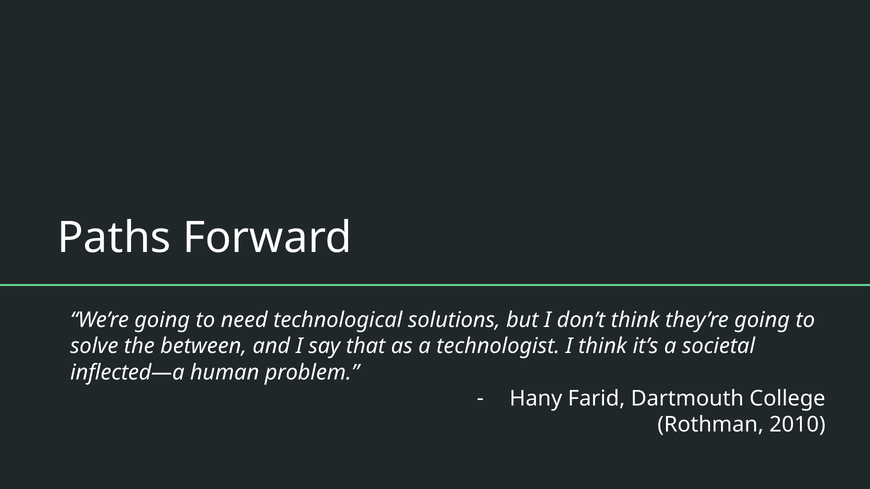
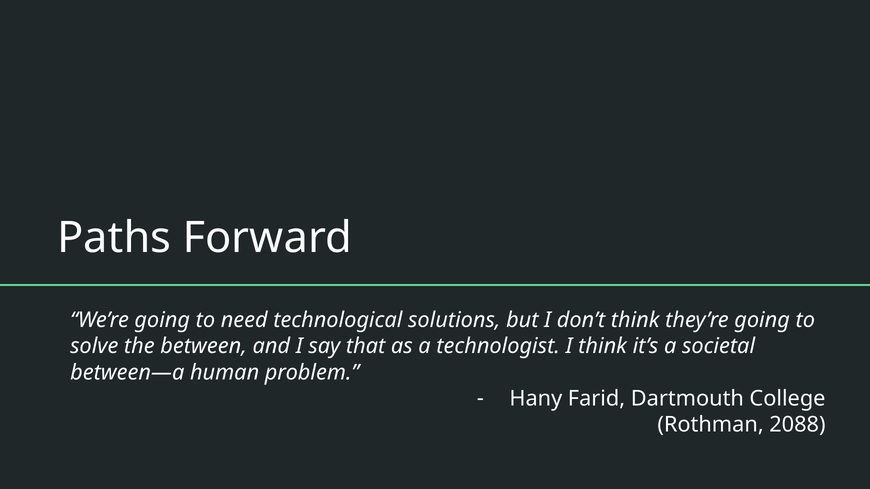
inflected—a: inflected—a -> between—a (127, 373)
2010: 2010 -> 2088 (797, 425)
